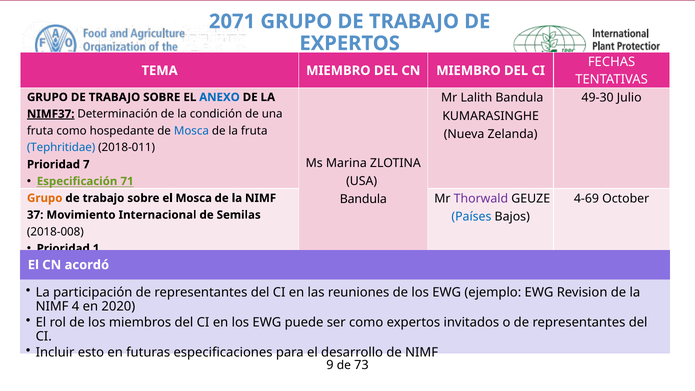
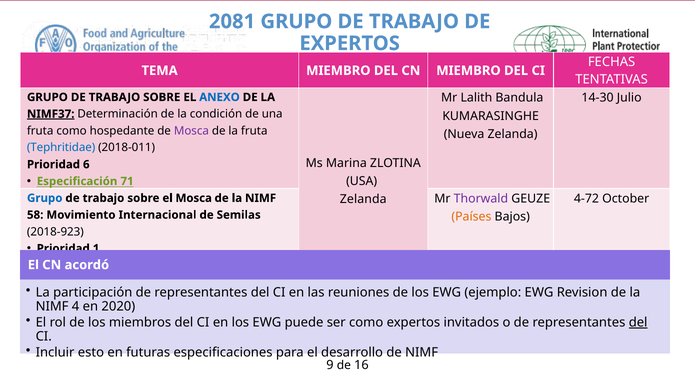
2071: 2071 -> 2081 (232, 22)
49-30: 49-30 -> 14-30 (598, 98)
Mosca colour: blue -> purple (191, 131)
7: 7 -> 6 (86, 164)
4-69: 4-69 -> 4-72 (586, 199)
Bandula: Bandula -> Zelanda (363, 199)
Grupo colour: orange -> blue (45, 198)
37: 37 -> 58 (35, 215)
Países colour: blue -> orange (471, 217)
2018-008: 2018-008 -> 2018-923 (55, 232)
del underline: none -> present (638, 322)
73: 73 -> 16 (361, 365)
